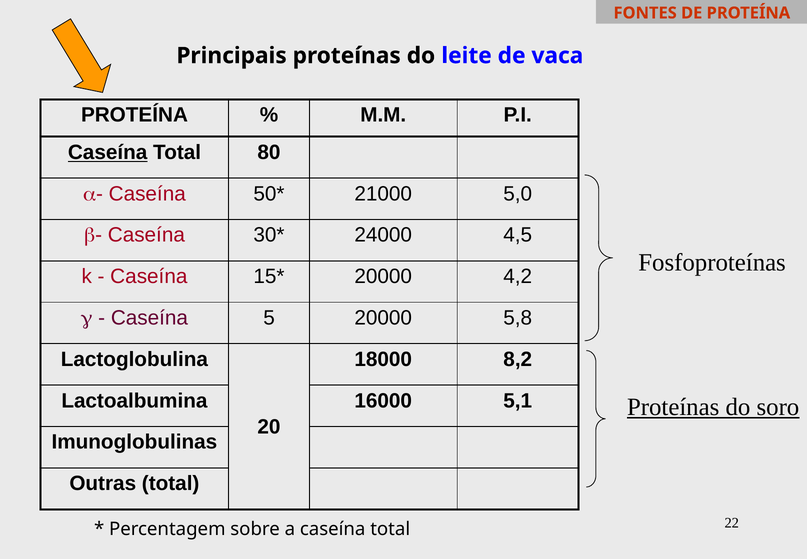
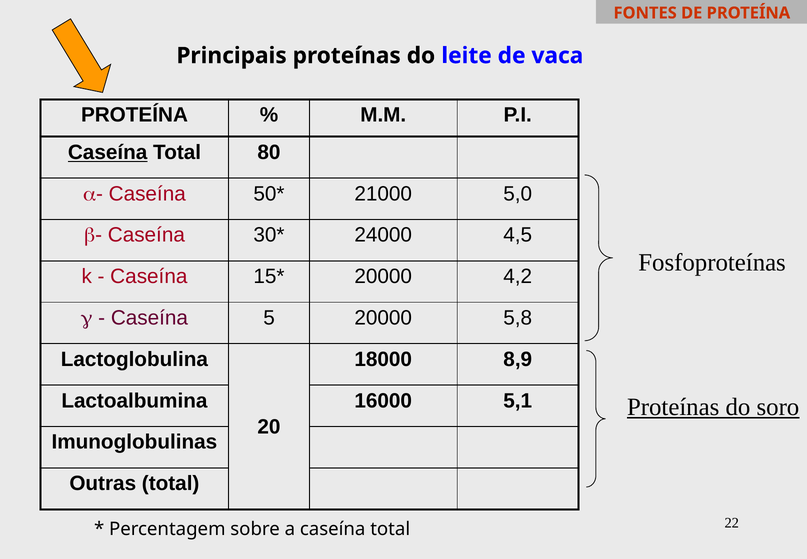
8,2: 8,2 -> 8,9 (518, 359)
